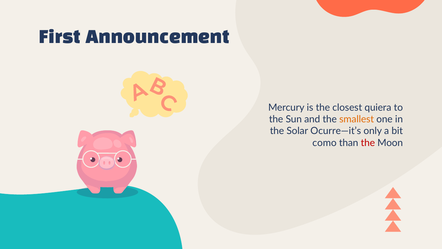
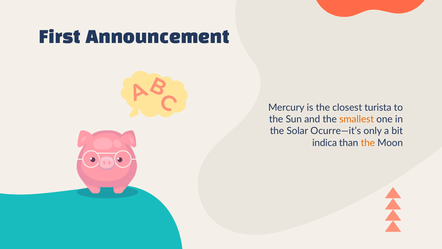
quiera: quiera -> turista (378, 107)
como: como -> indica (325, 143)
the colour: red -> orange (368, 143)
